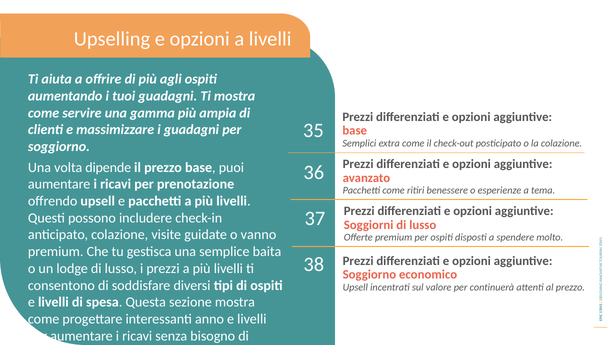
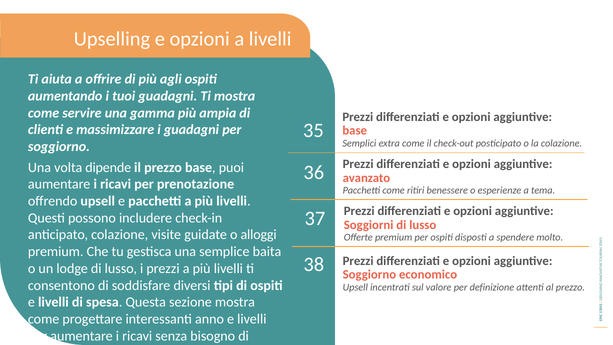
vanno: vanno -> alloggi (259, 235)
continuerà: continuerà -> definizione (492, 287)
